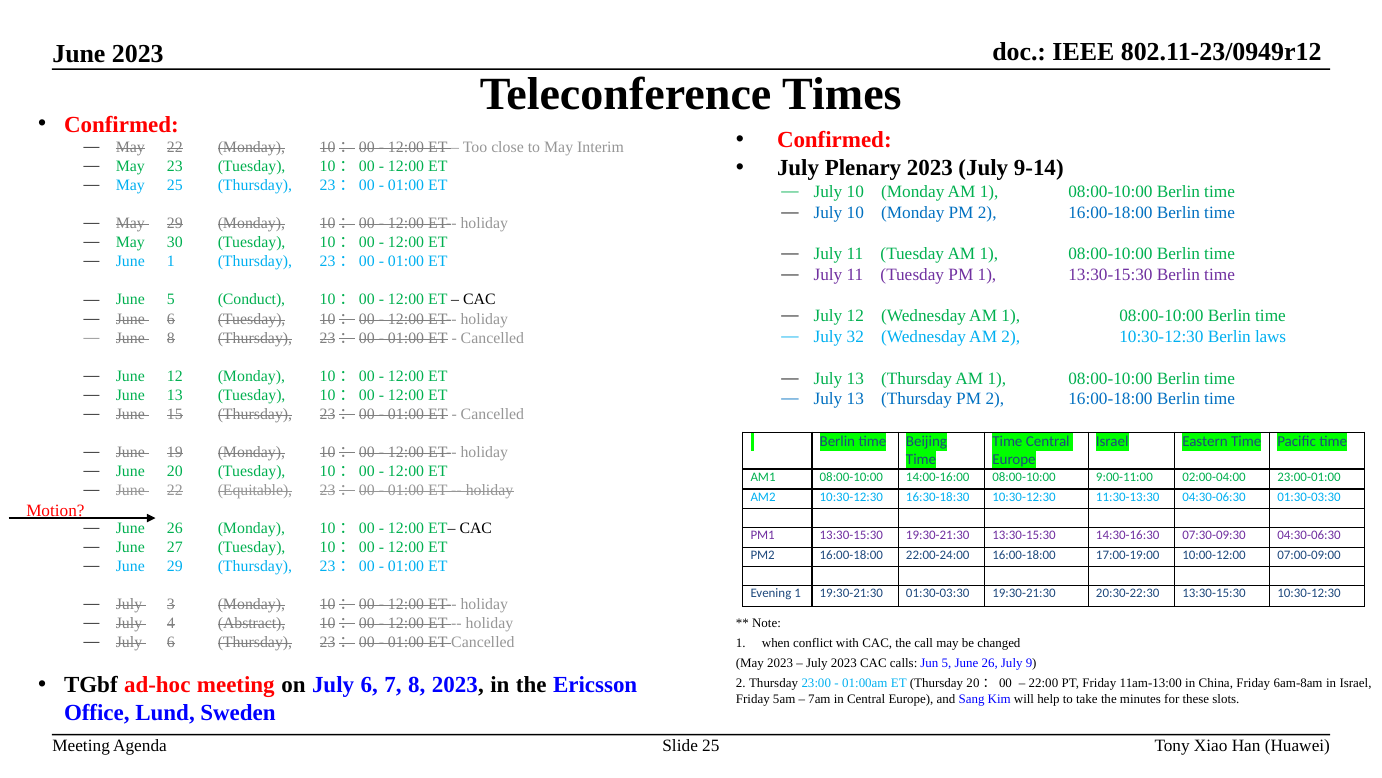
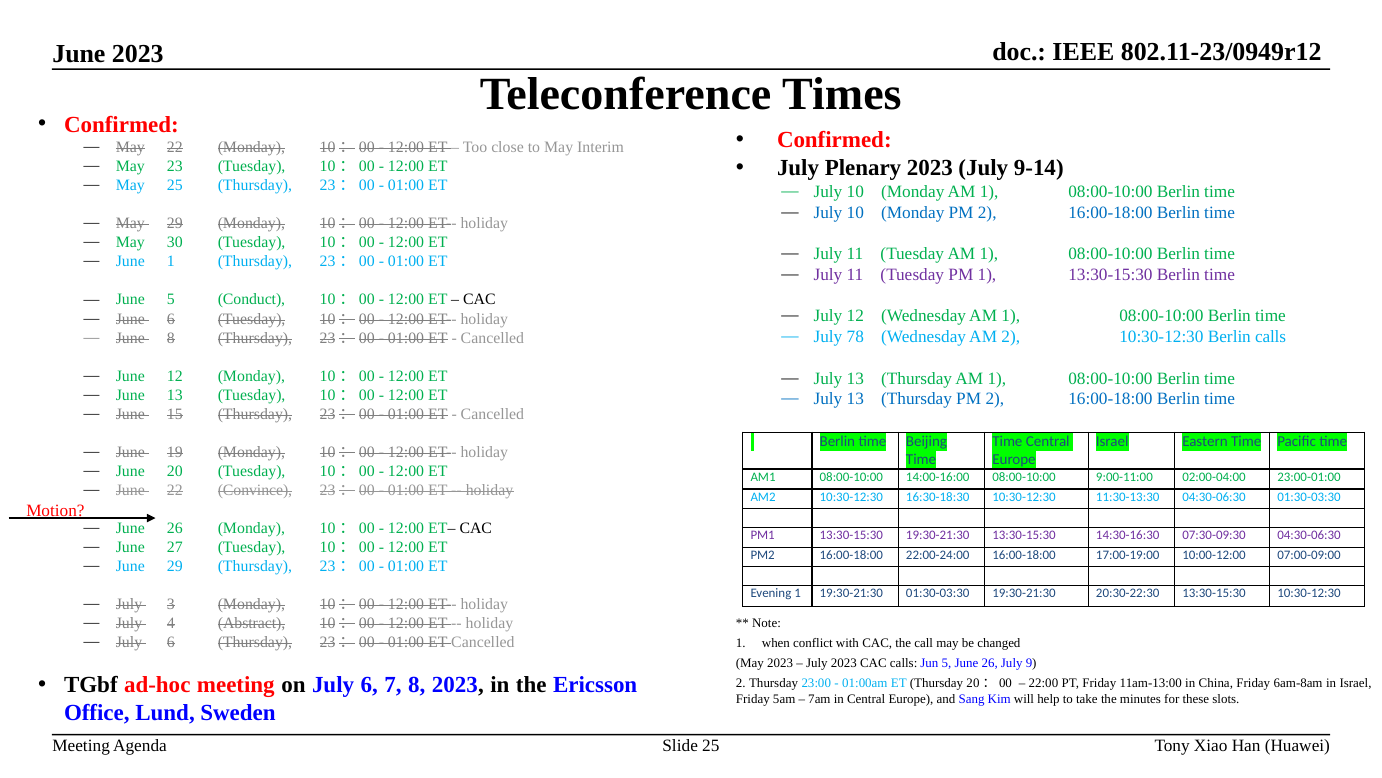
32: 32 -> 78 (855, 337)
Berlin laws: laws -> calls (1271, 337)
Equitable: Equitable -> Convince (255, 490)
